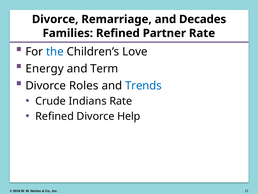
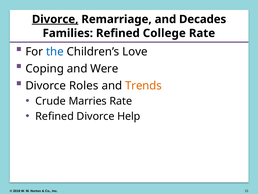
Divorce underline: none -> present (55, 19)
Partner: Partner -> College (164, 33)
Energy: Energy -> Coping (45, 69)
Term: Term -> Were (104, 69)
Trends colour: blue -> orange (143, 86)
Indians: Indians -> Marries (88, 101)
